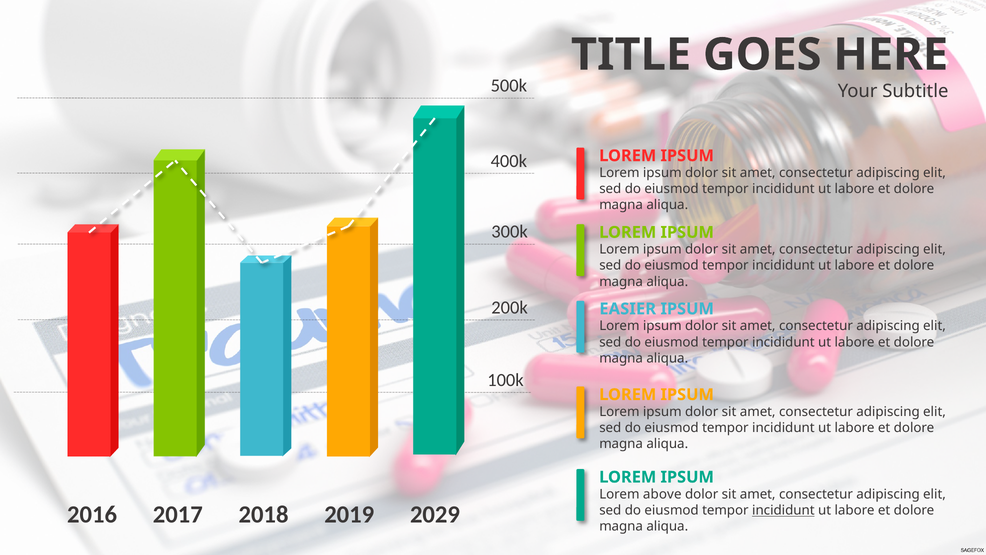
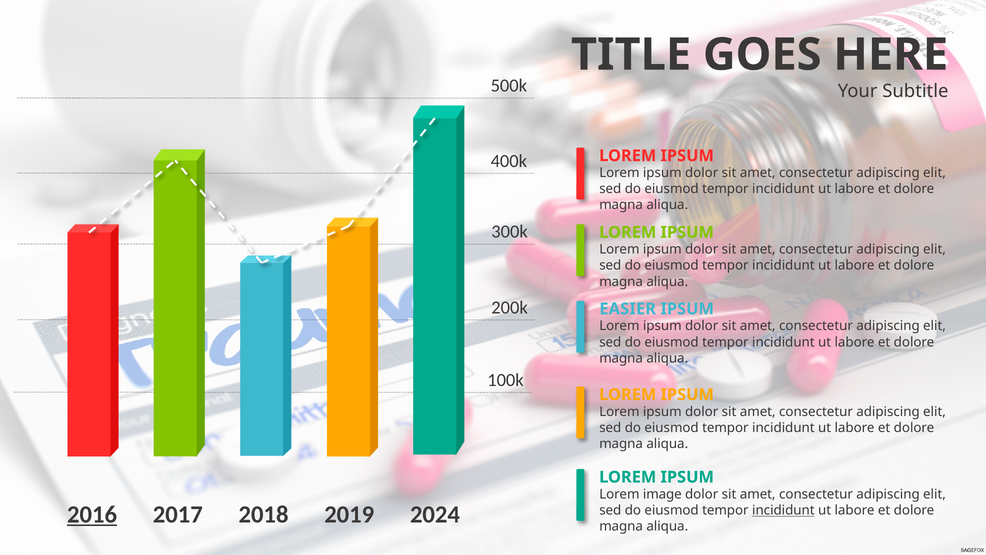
above: above -> image (662, 494)
2016 underline: none -> present (92, 514)
2029: 2029 -> 2024 (435, 514)
